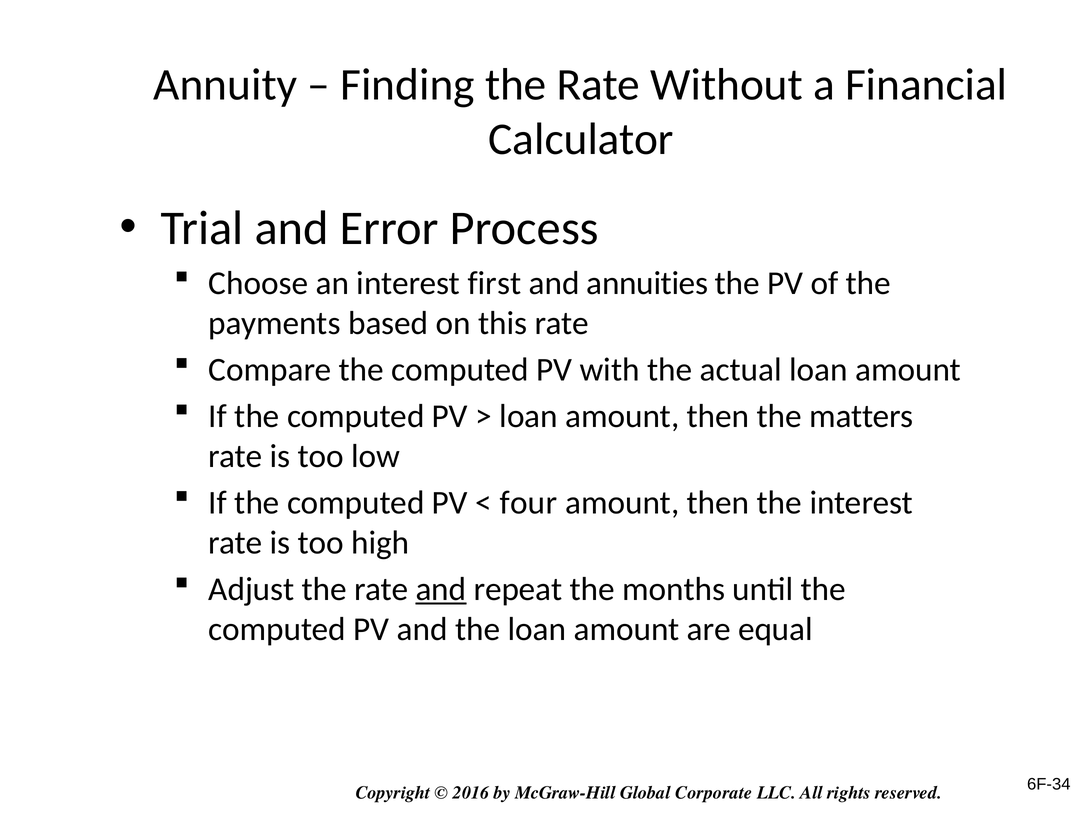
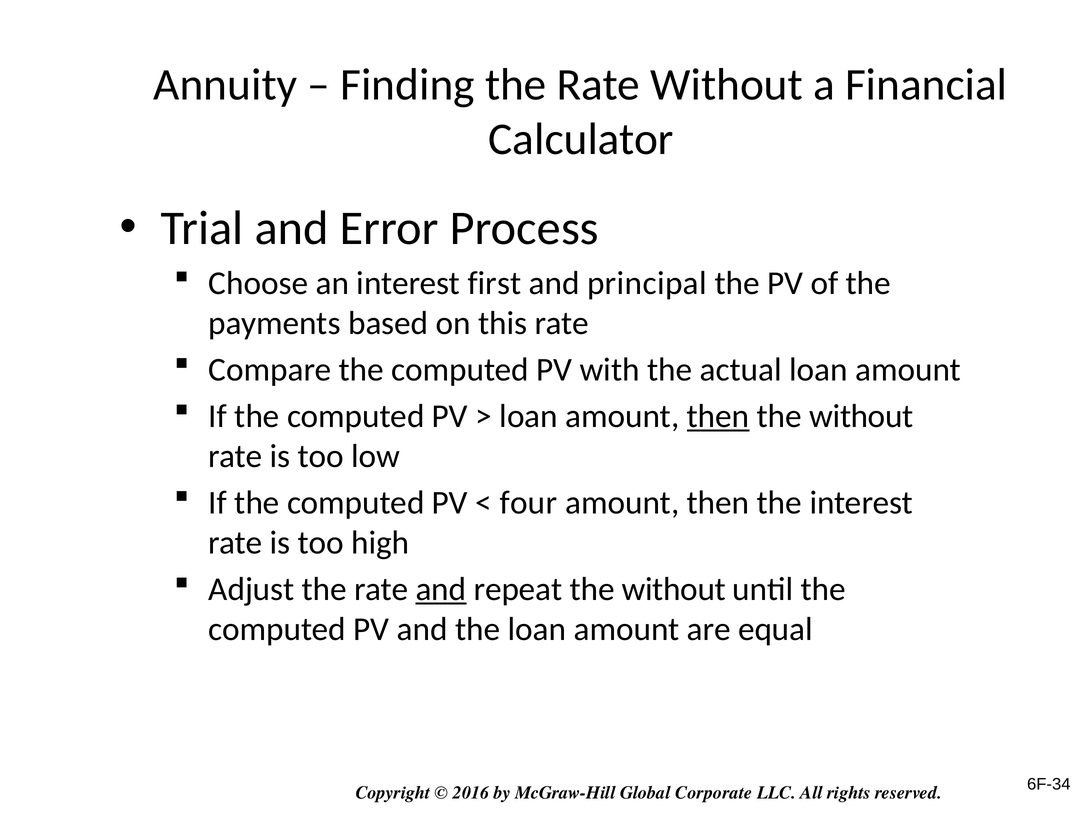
annuities: annuities -> principal (647, 283)
then underline: none -> present (718, 416)
matters: matters -> without (861, 416)
repeat the months: months -> without (674, 590)
